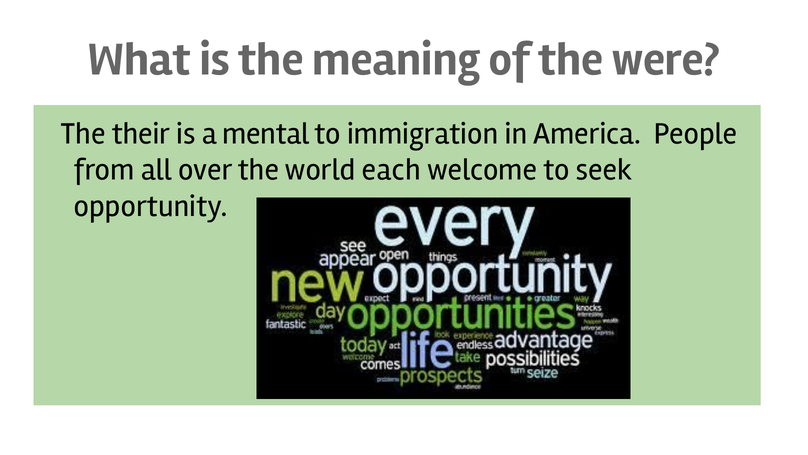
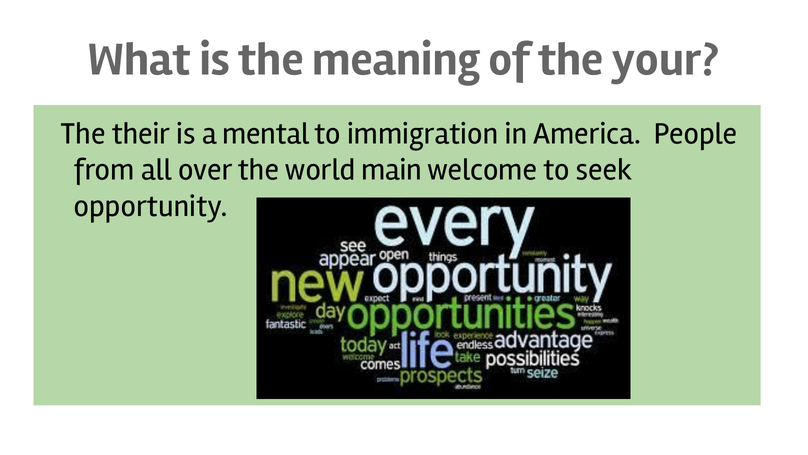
were: were -> your (666, 59)
each: each -> main (392, 170)
